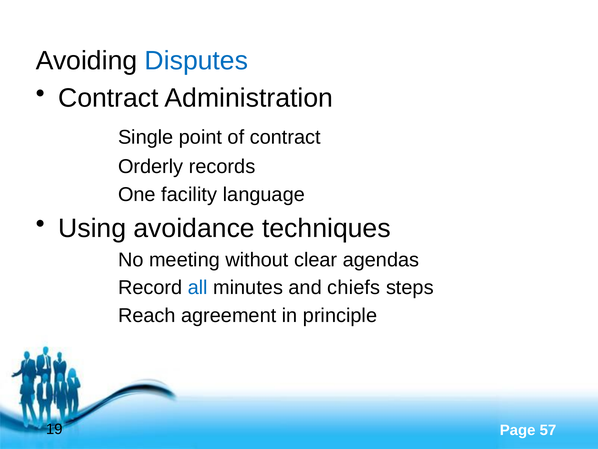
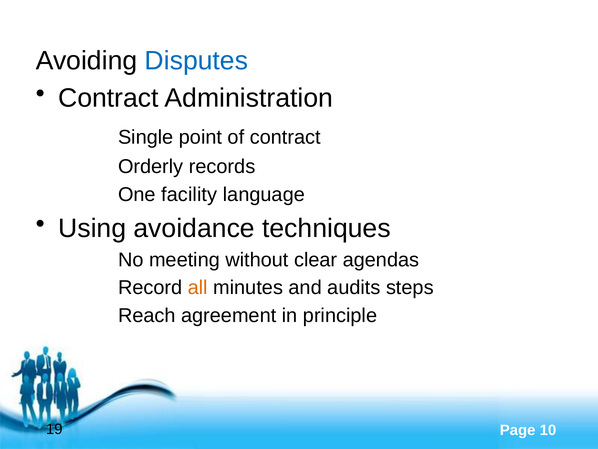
all colour: blue -> orange (198, 287)
chiefs: chiefs -> audits (354, 287)
57: 57 -> 10 (548, 430)
